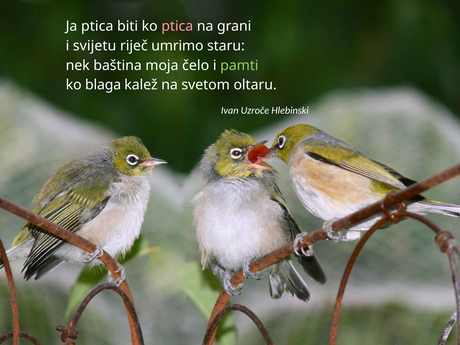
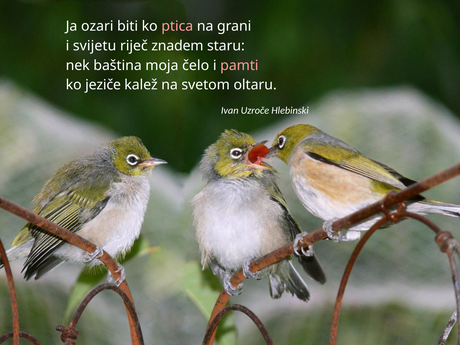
Ja ptica: ptica -> ozari (97, 26)
umrimo: umrimo -> znadem (177, 46)
pamti colour: light green -> pink (239, 65)
blaga: blaga -> jeziče (103, 85)
